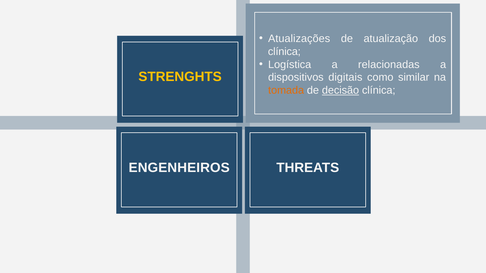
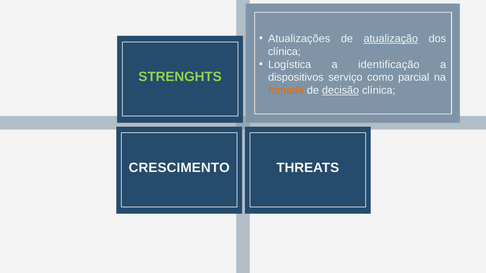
atualização underline: none -> present (391, 39)
relacionadas: relacionadas -> identificação (389, 65)
STRENGHTS colour: yellow -> light green (180, 77)
digitais: digitais -> serviço (345, 78)
similar: similar -> parcial (414, 78)
ENGENHEIROS: ENGENHEIROS -> CRESCIMENTO (179, 168)
